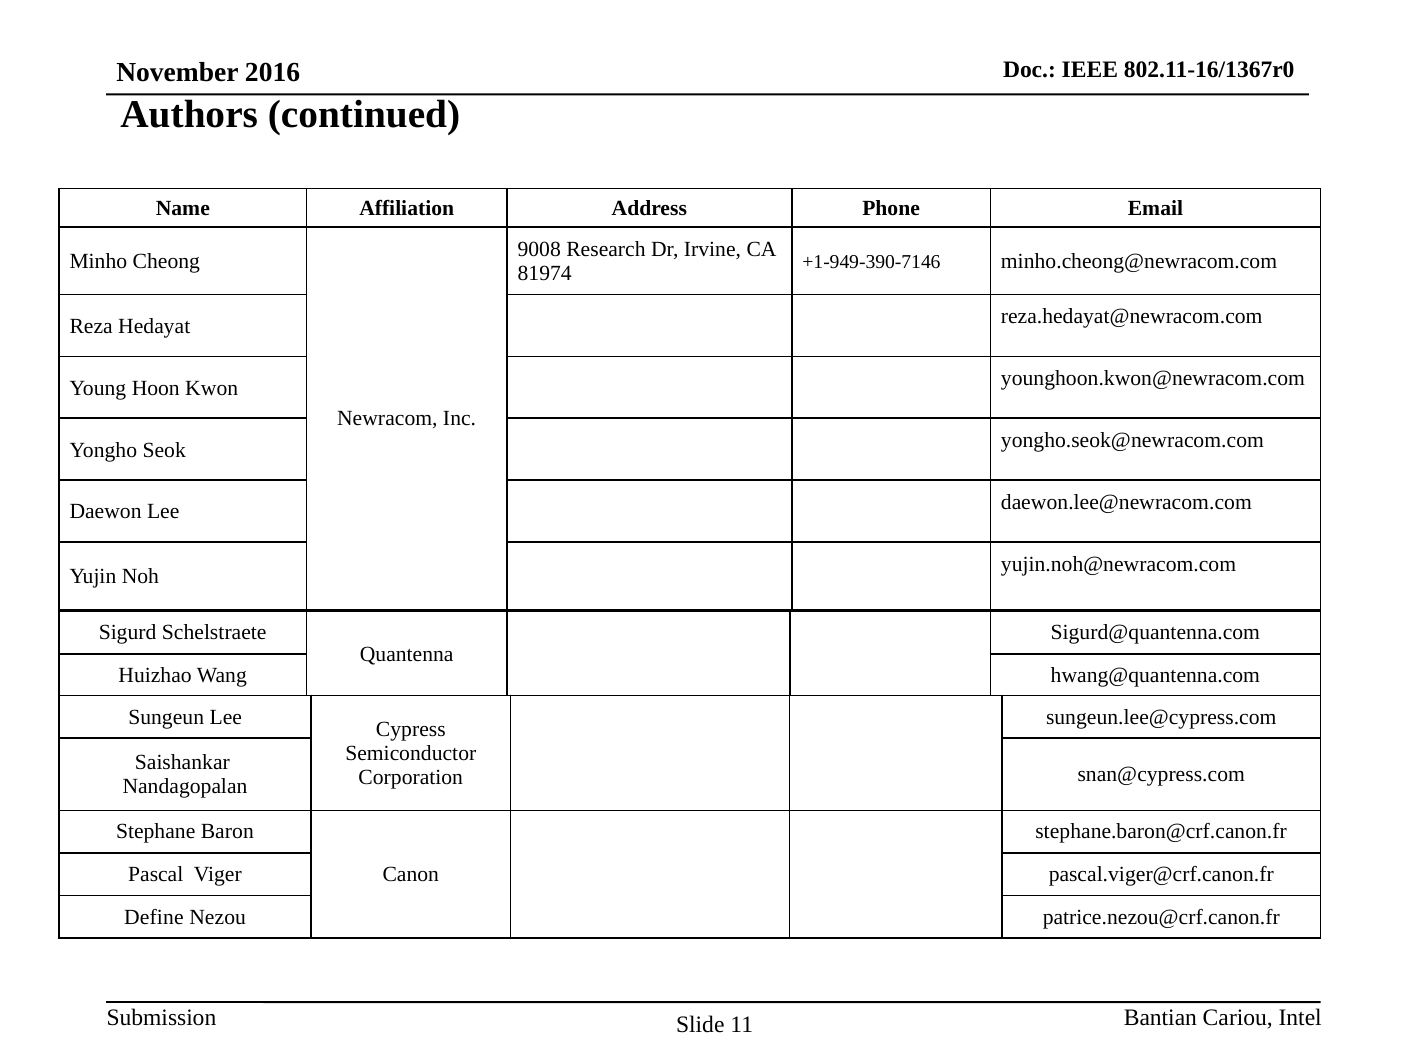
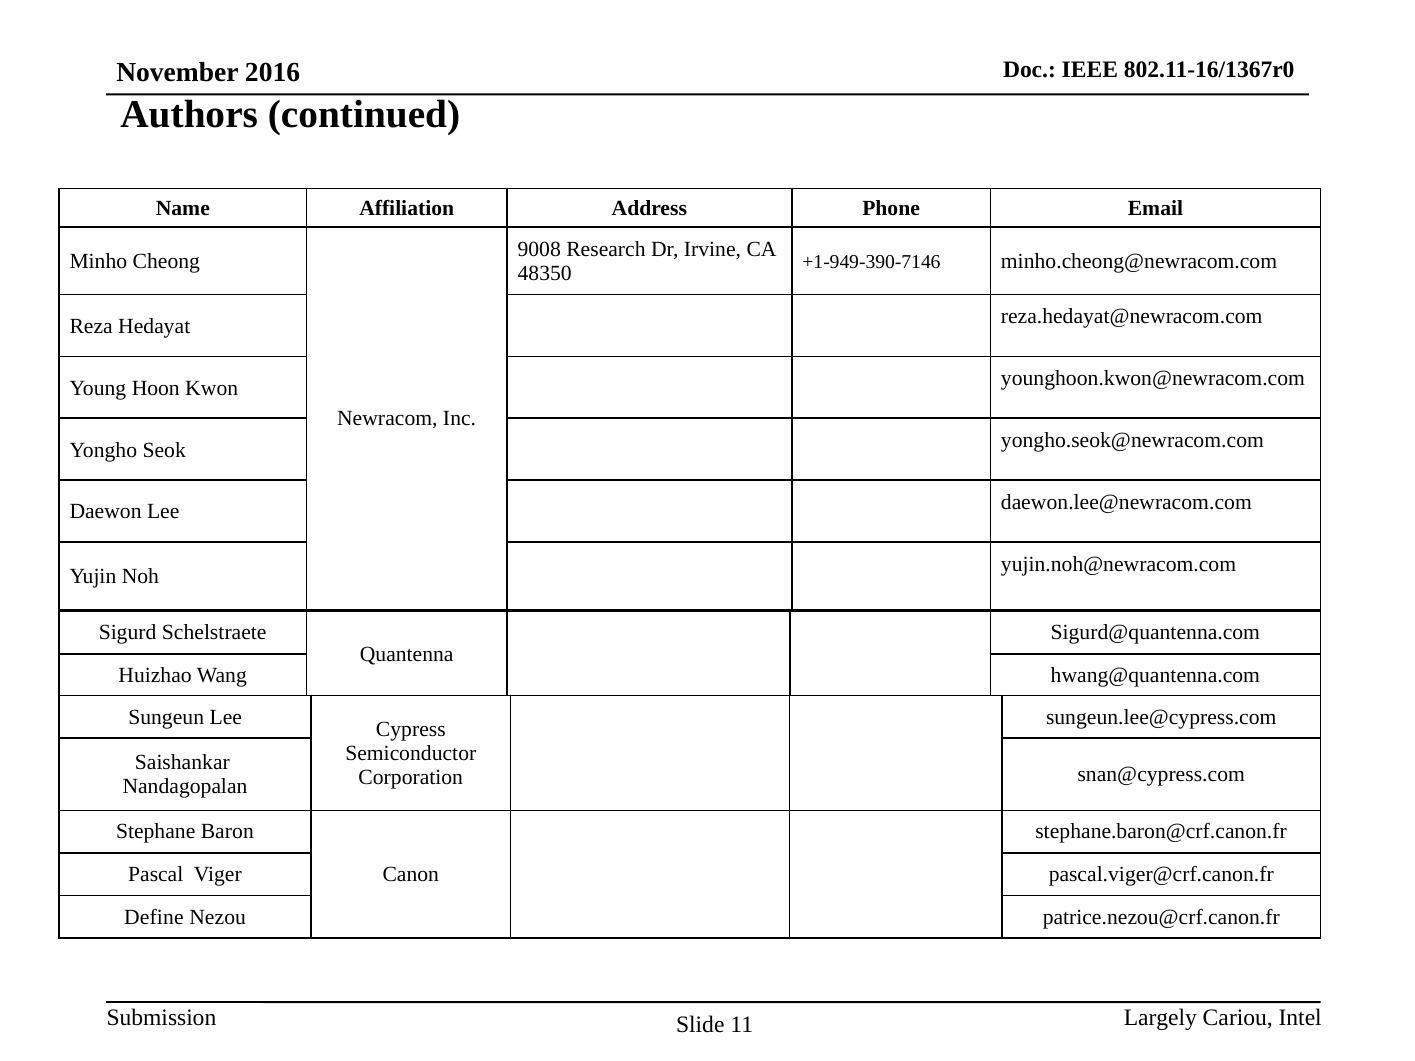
81974: 81974 -> 48350 (545, 274)
Bantian: Bantian -> Largely (1160, 1018)
